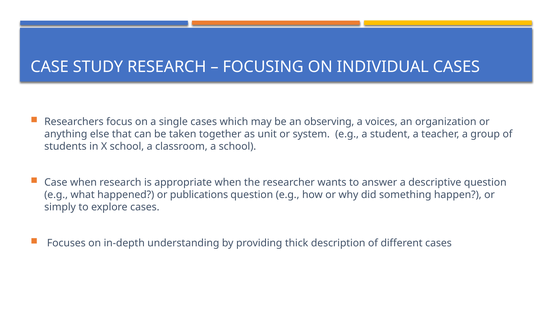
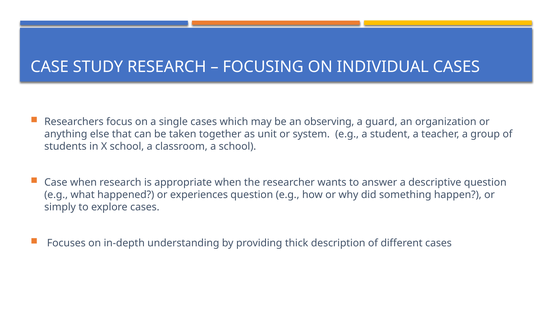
voices: voices -> guard (381, 122)
publications: publications -> experiences (199, 195)
